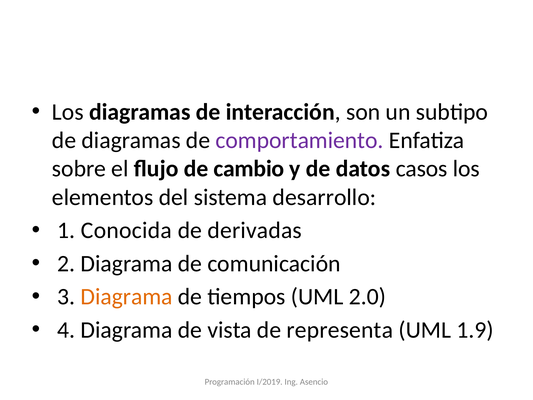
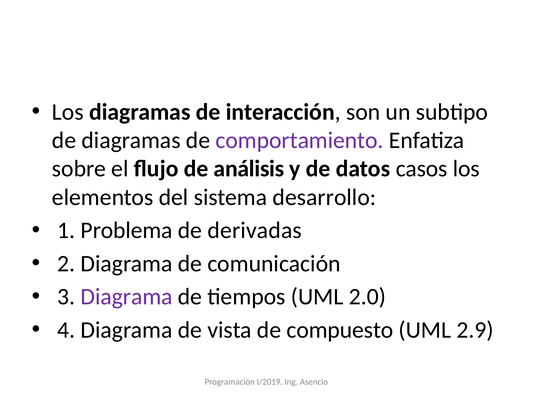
cambio: cambio -> análisis (249, 169)
Conocida: Conocida -> Problema (127, 230)
Diagrama colour: orange -> purple (127, 297)
representa: representa -> compuesto (340, 330)
1.9: 1.9 -> 2.9 (475, 330)
